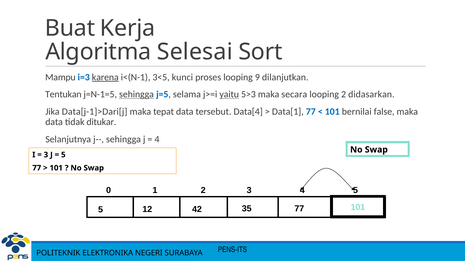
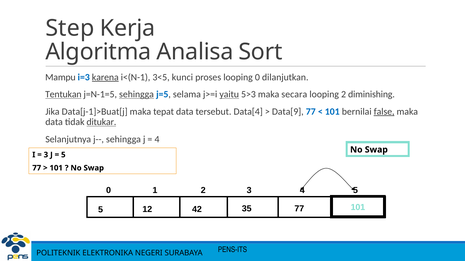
Buat: Buat -> Step (70, 28)
Selesai: Selesai -> Analisa (195, 52)
looping 9: 9 -> 0 (257, 77)
Tentukan underline: none -> present (63, 95)
didasarkan: didasarkan -> diminishing (371, 95)
Data[j-1]>Dari[j: Data[j-1]>Dari[j -> Data[j-1]>Buat[j (95, 112)
Data[1: Data[1 -> Data[9 (288, 112)
false underline: none -> present (384, 112)
ditukar underline: none -> present (101, 122)
